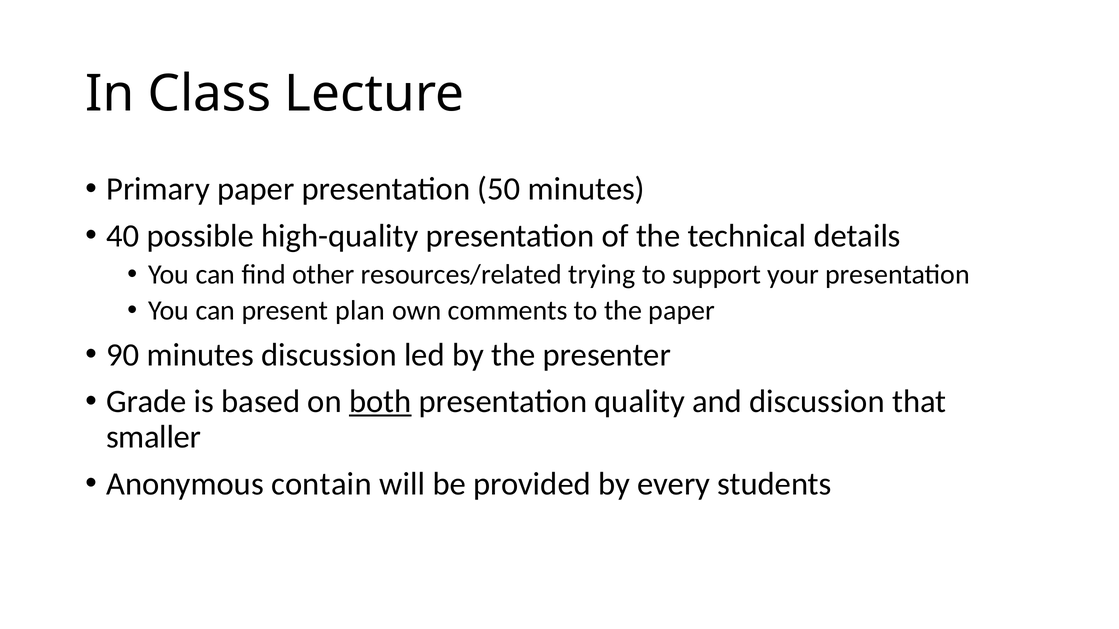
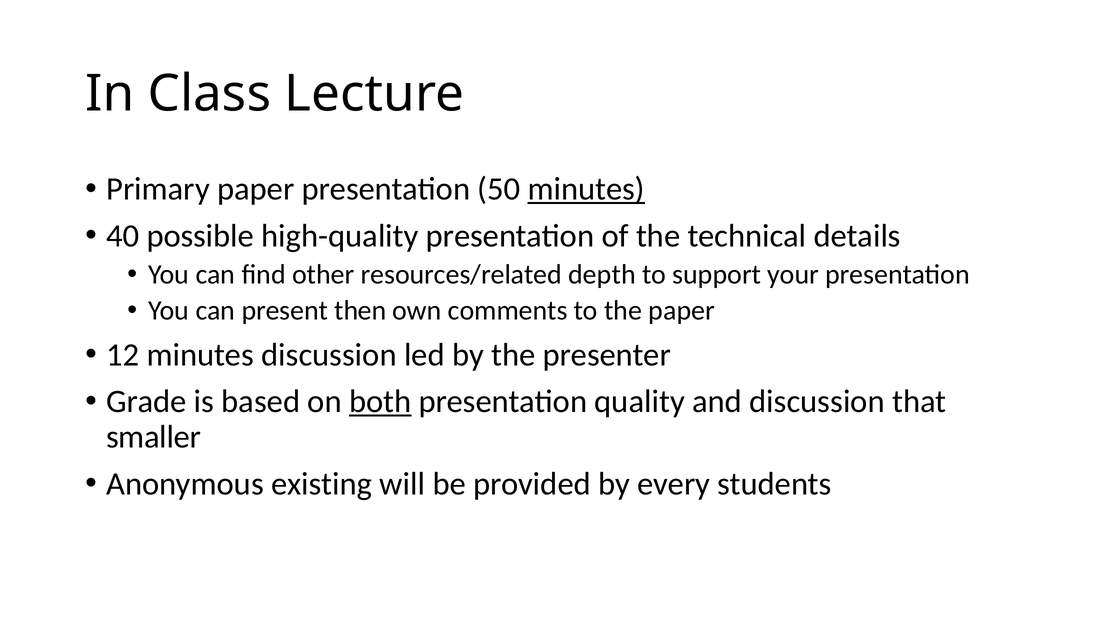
minutes underline: none -> present (586, 189)
trying: trying -> depth (602, 275)
plan: plan -> then (360, 311)
90: 90 -> 12 (123, 355)
contain: contain -> existing (322, 484)
